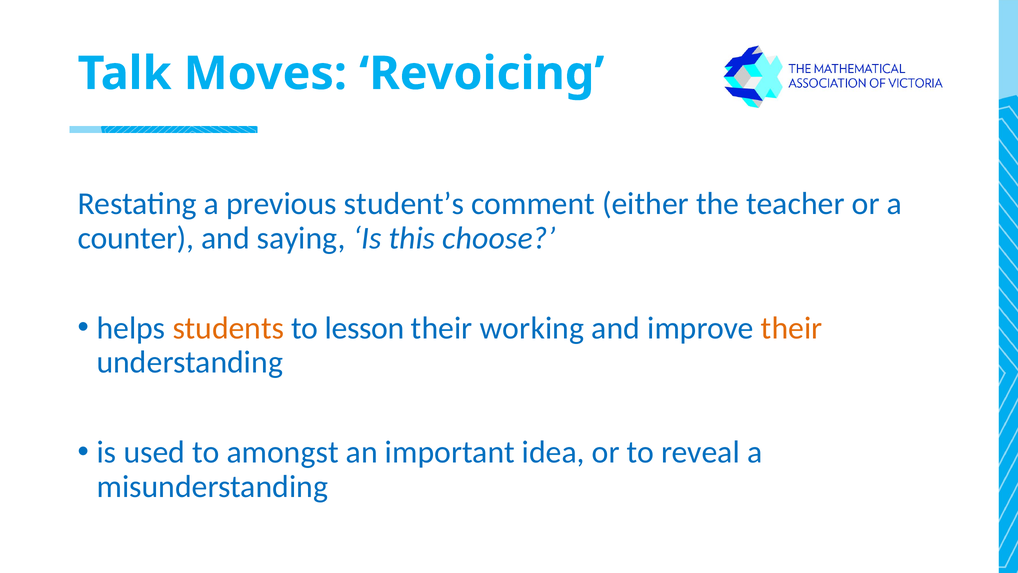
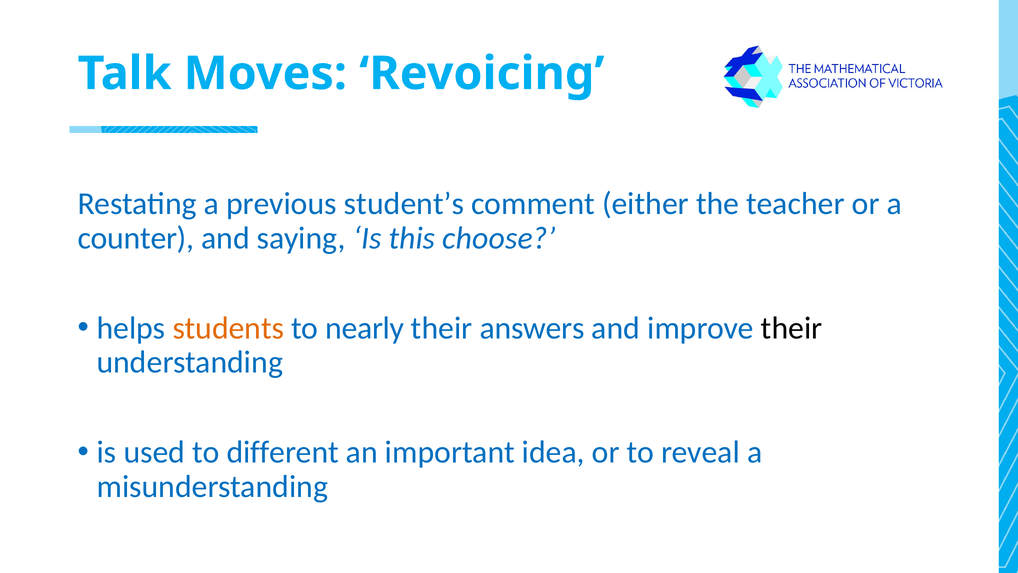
lesson: lesson -> nearly (365, 328)
working: working -> answers (532, 328)
their colour: orange -> black (792, 328)
amongst: amongst -> different (283, 452)
